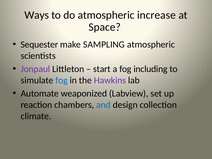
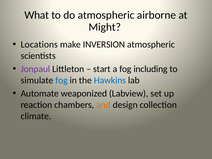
Ways: Ways -> What (37, 15)
increase: increase -> airborne (156, 15)
Space: Space -> Might (105, 27)
Sequester: Sequester -> Locations (39, 44)
SAMPLING: SAMPLING -> INVERSION (104, 44)
Hawkins colour: purple -> blue (110, 80)
and colour: blue -> orange (103, 105)
